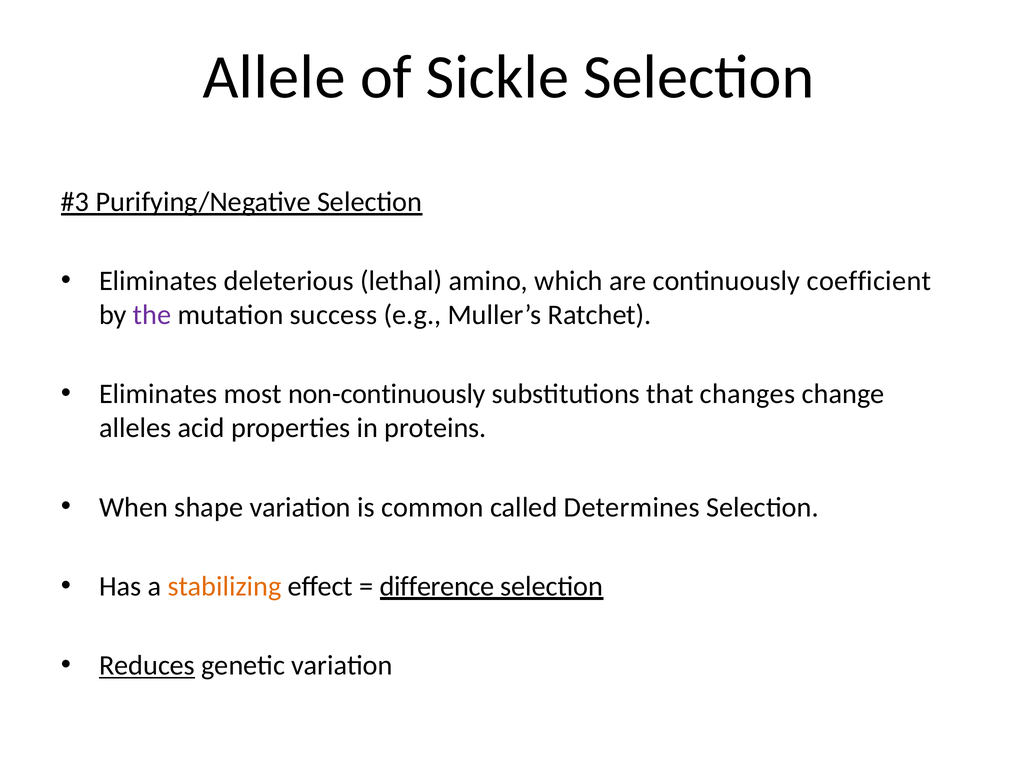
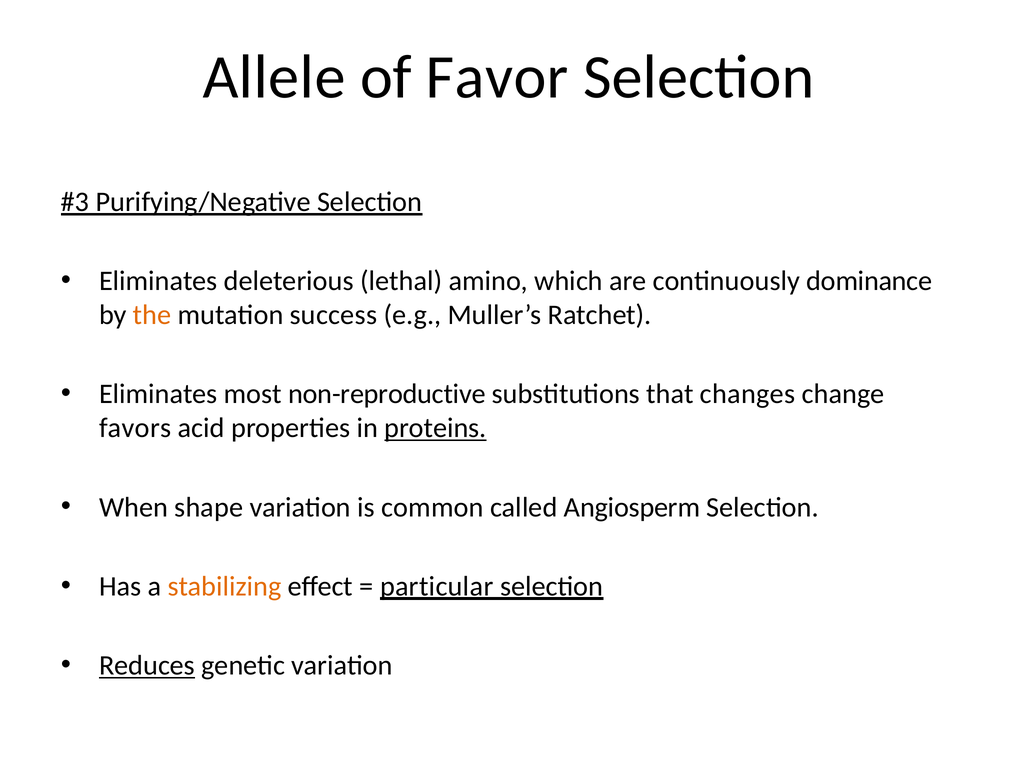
Sickle: Sickle -> Favor (497, 77)
coefficient: coefficient -> dominance (869, 281)
the colour: purple -> orange (152, 315)
non-continuously: non-continuously -> non-reproductive (387, 394)
alleles: alleles -> favors (135, 428)
proteins underline: none -> present (435, 428)
Determines: Determines -> Angiosperm (632, 508)
difference: difference -> particular (437, 587)
